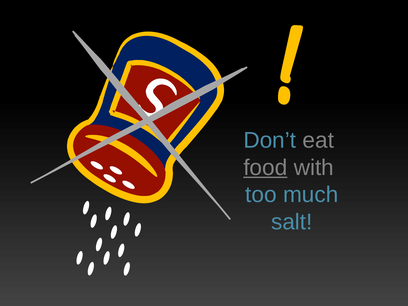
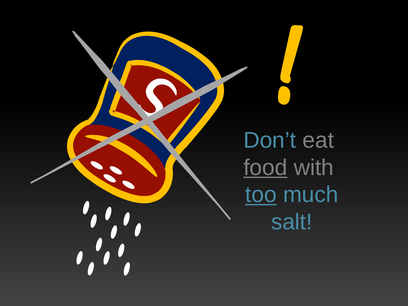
too underline: none -> present (261, 195)
